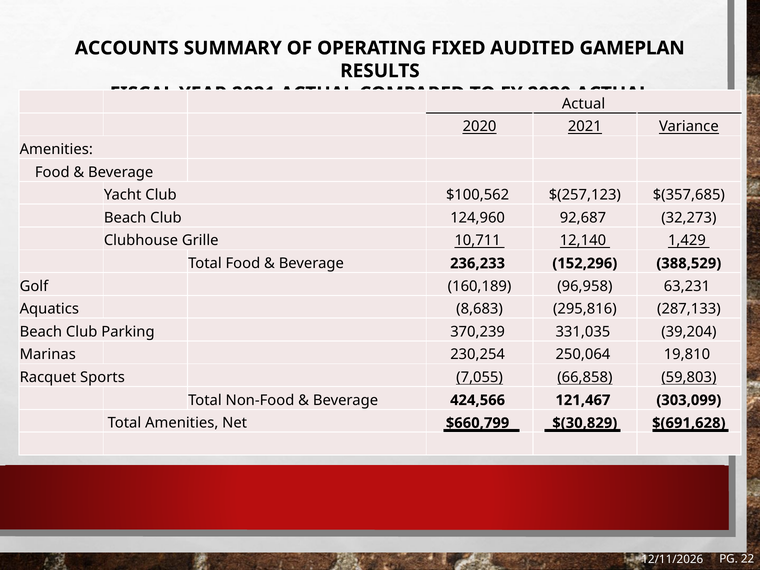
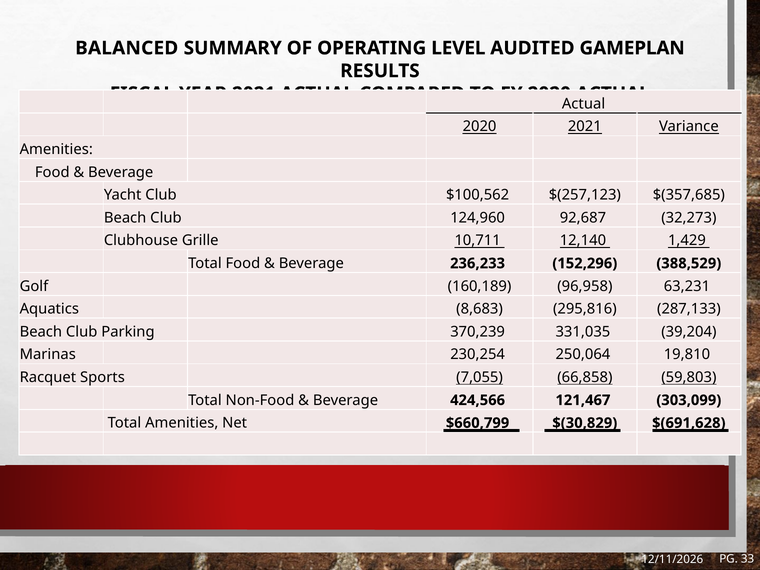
ACCOUNTS: ACCOUNTS -> BALANCED (127, 48)
FIXED: FIXED -> LEVEL (458, 48)
22: 22 -> 33 (748, 559)
